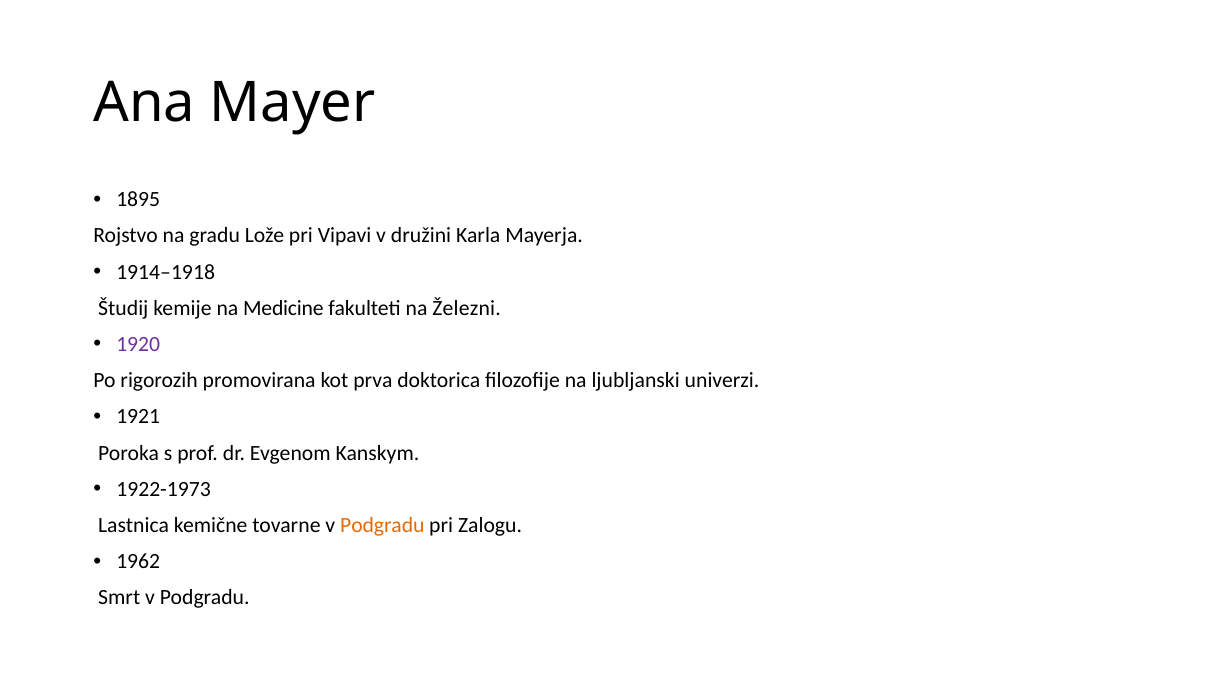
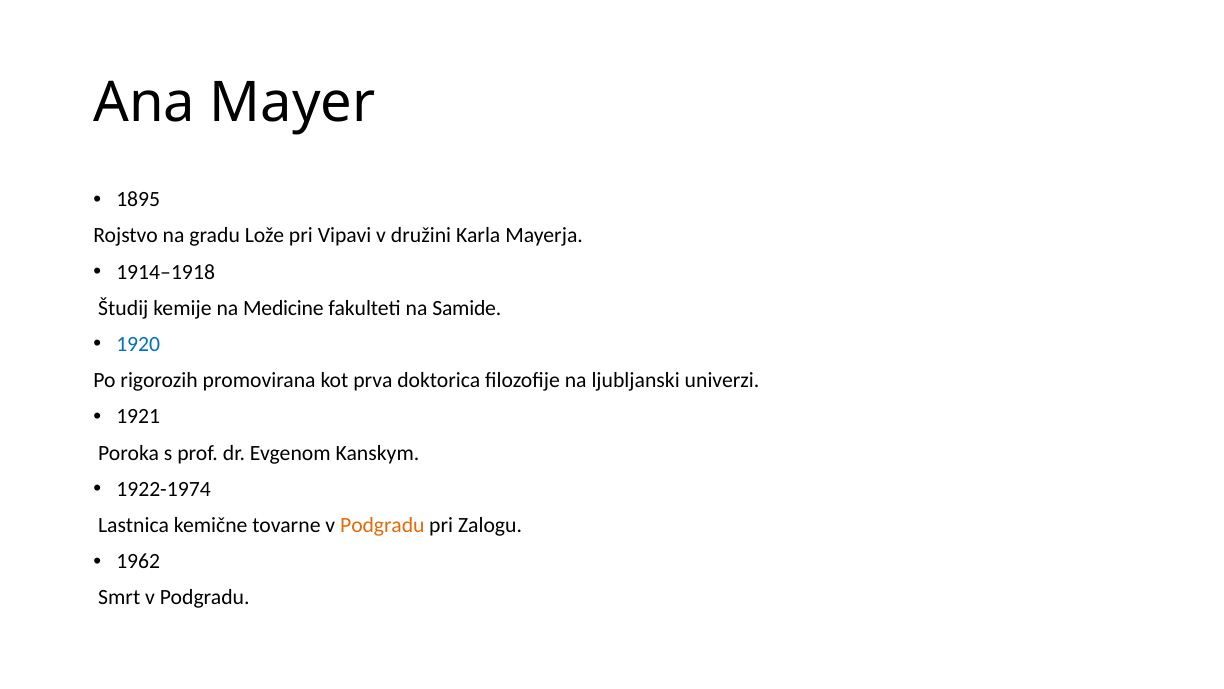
Železni: Železni -> Samide (467, 308)
1920 colour: purple -> blue (138, 344)
1922-1973: 1922-1973 -> 1922-1974 (164, 489)
